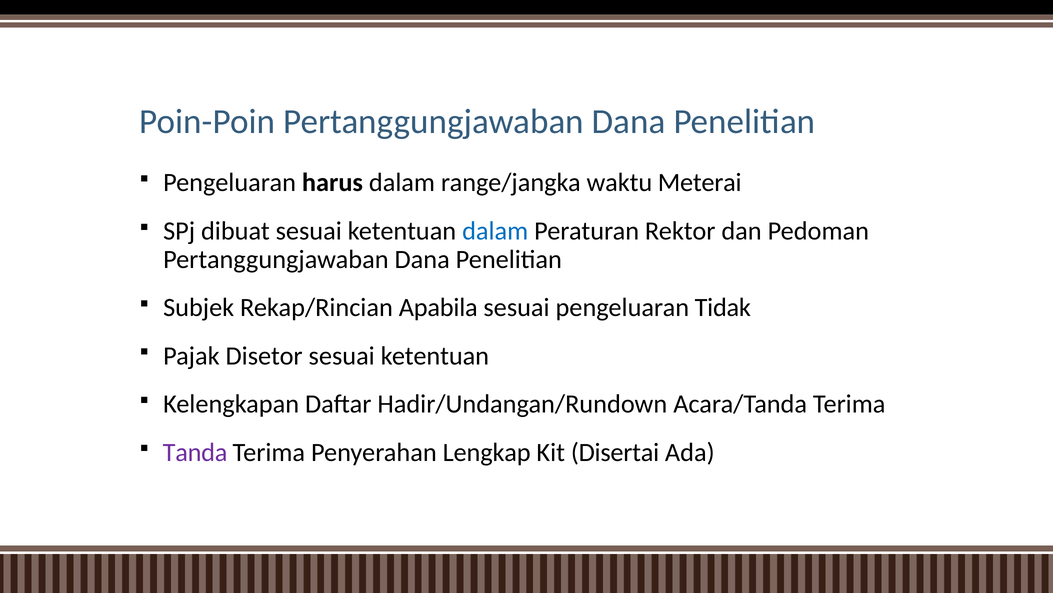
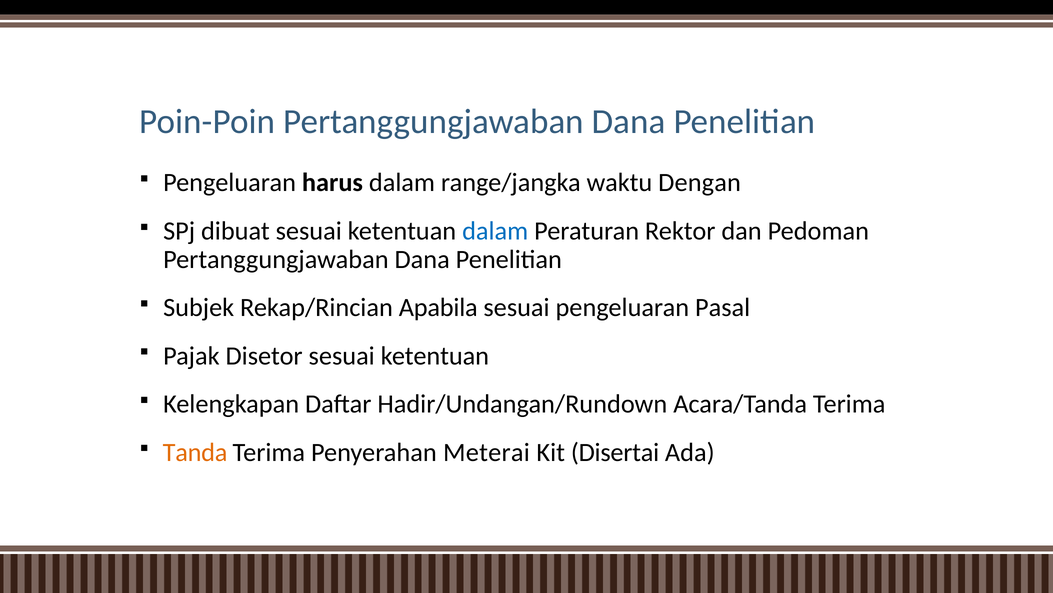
Meterai: Meterai -> Dengan (700, 183)
Tidak: Tidak -> Pasal (723, 307)
Tanda colour: purple -> orange (195, 452)
Lengkap: Lengkap -> Meterai (486, 452)
